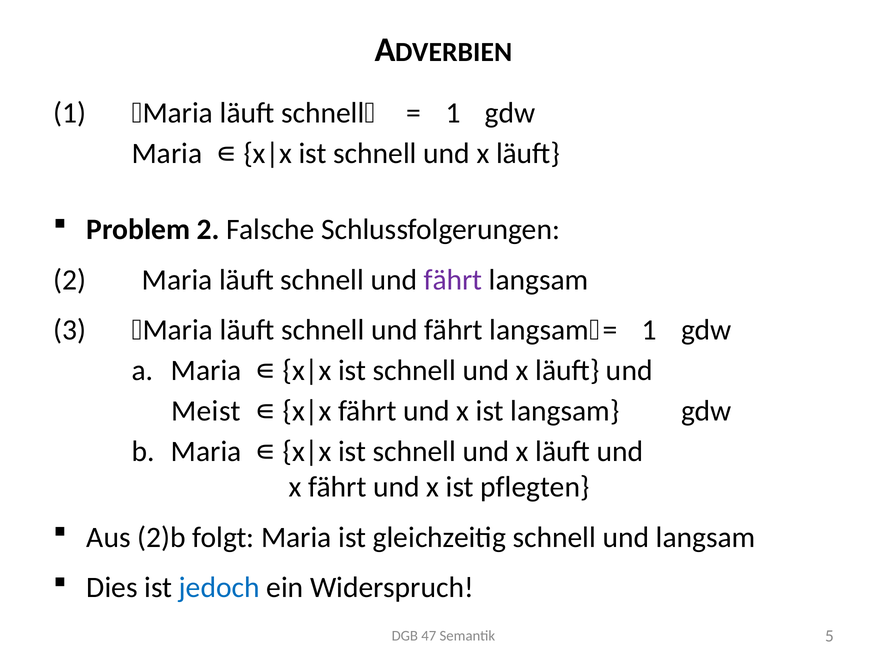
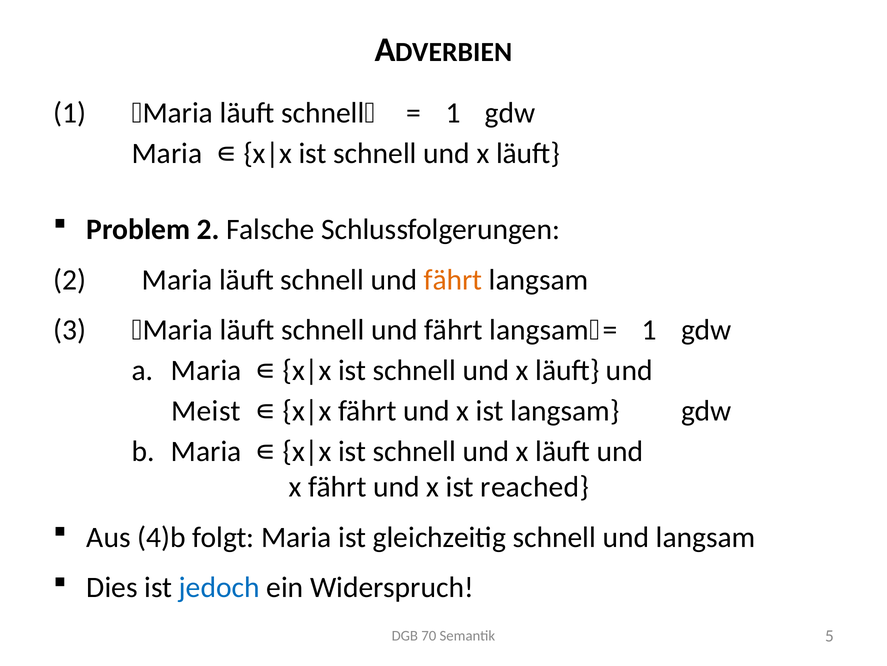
fährt colour: purple -> orange (453, 280)
pflegten: pflegten -> reached (535, 486)
2)b: 2)b -> 4)b (161, 537)
47: 47 -> 70 (429, 635)
